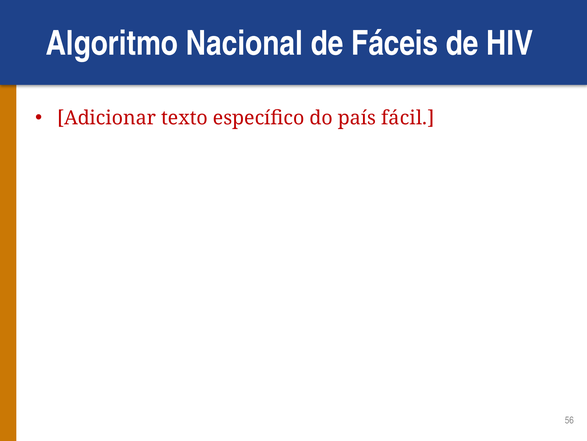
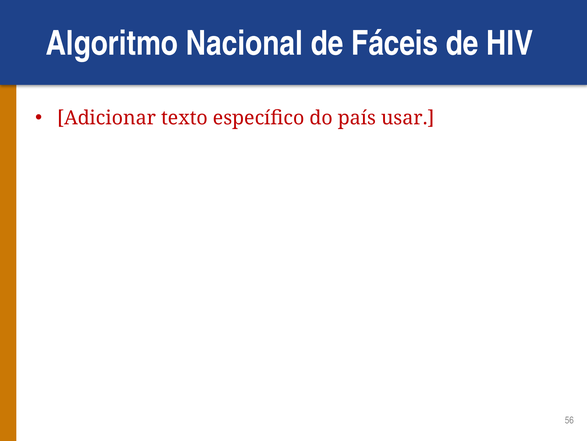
fácil: fácil -> usar (408, 118)
